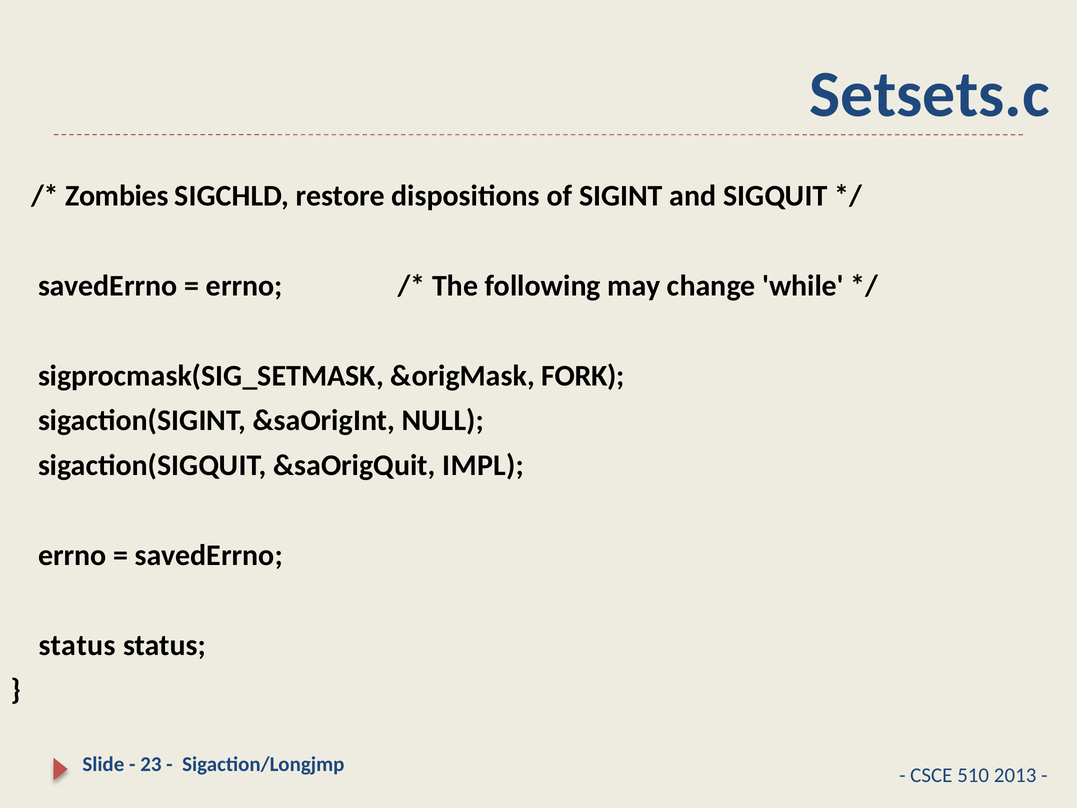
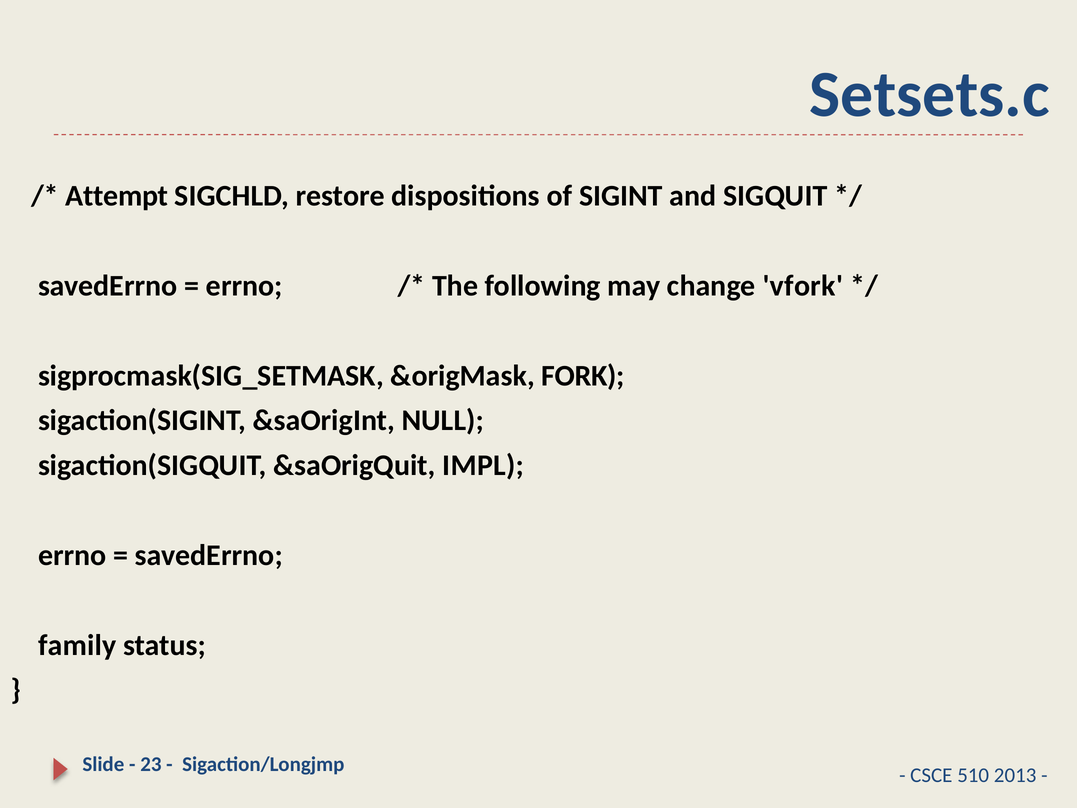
Zombies: Zombies -> Attempt (117, 196)
while: while -> vfork (803, 286)
status: status -> family (77, 645)
